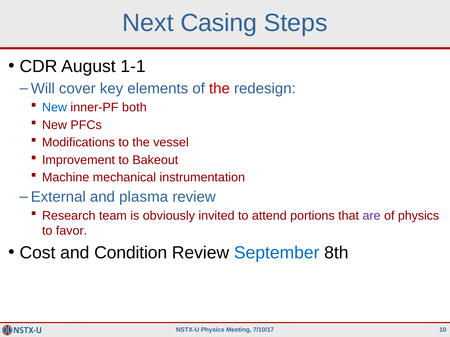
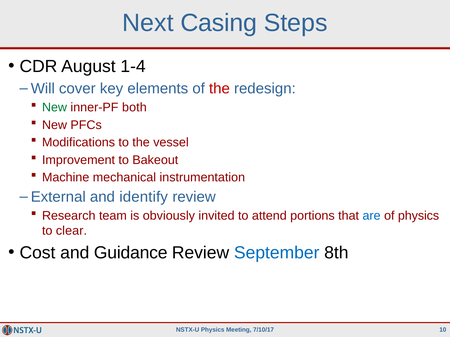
1-1: 1-1 -> 1-4 (133, 66)
New colour: blue -> green (55, 108)
plasma: plasma -> identify (144, 197)
are colour: purple -> blue (372, 216)
favor: favor -> clear (71, 231)
Condition: Condition -> Guidance (131, 253)
